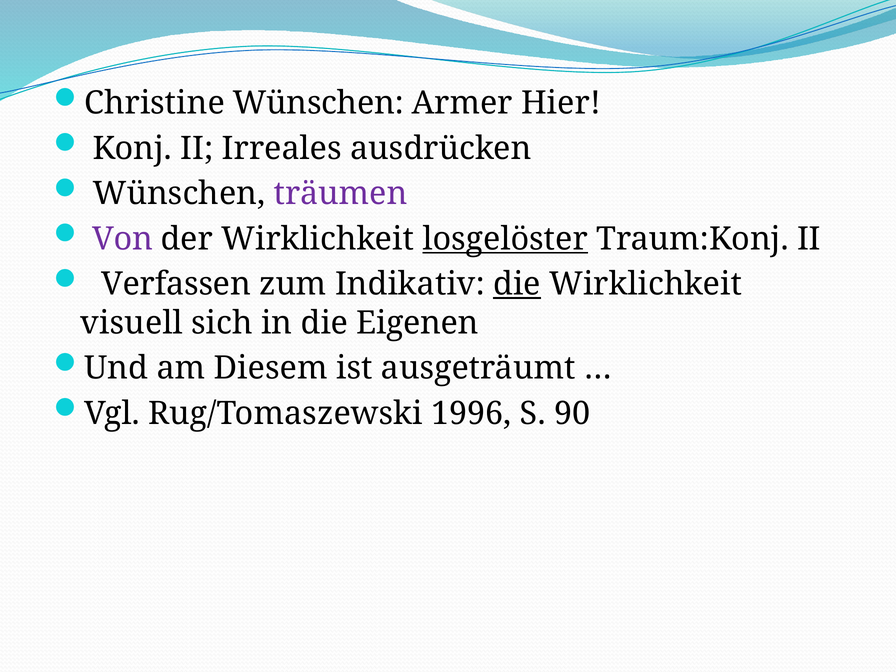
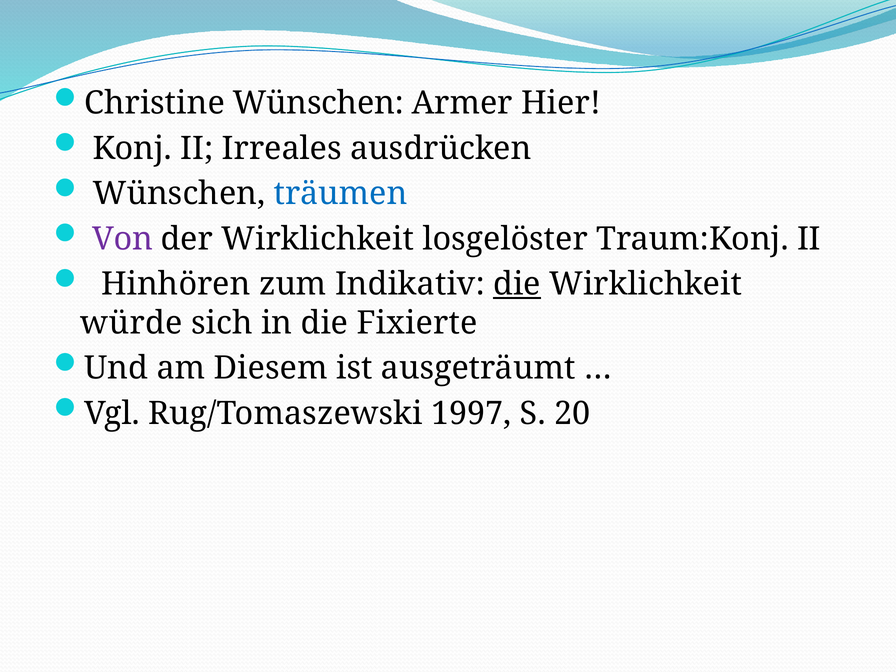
träumen colour: purple -> blue (341, 194)
losgelöster underline: present -> none (505, 239)
Verfassen: Verfassen -> Hinhören (176, 284)
visuell: visuell -> würde (131, 323)
Eigenen: Eigenen -> Fixierte (417, 323)
1996: 1996 -> 1997 (471, 413)
90: 90 -> 20 (572, 413)
